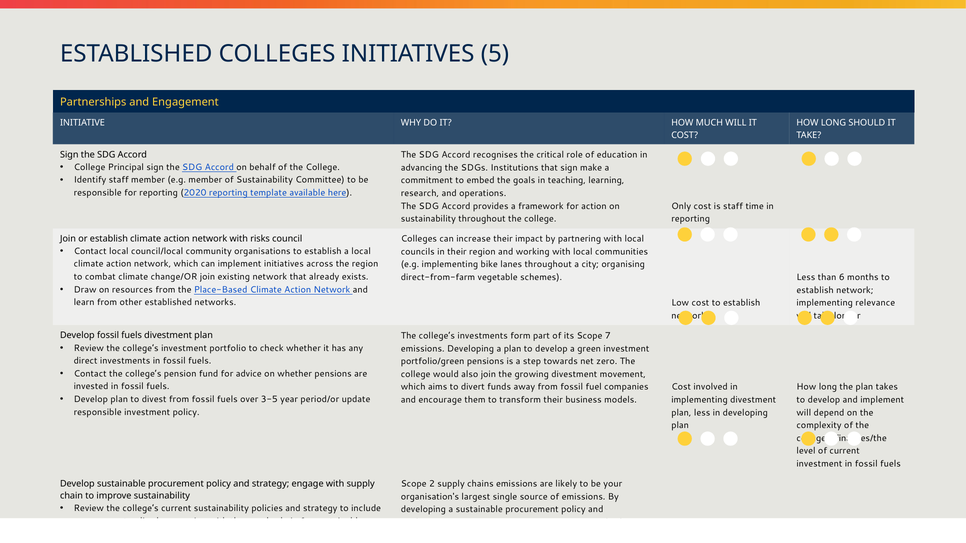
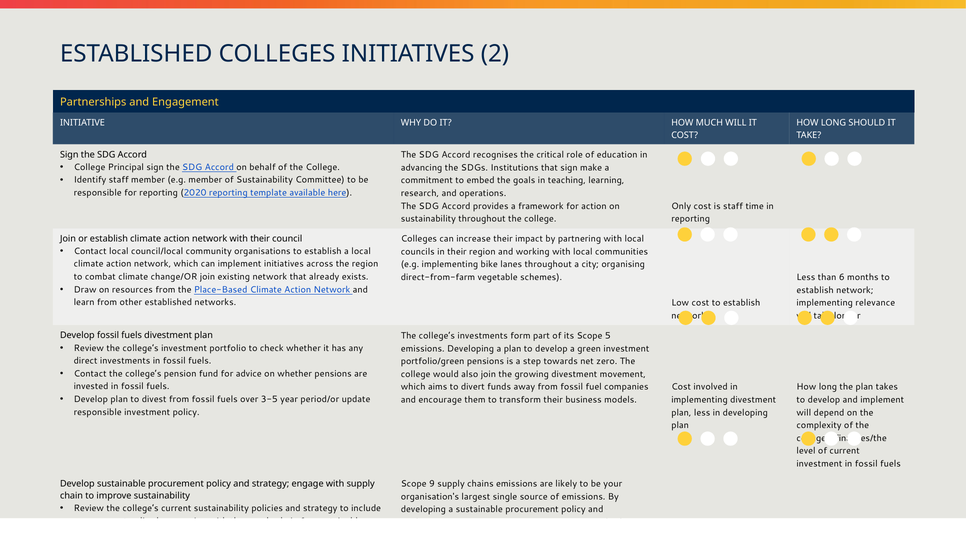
5: 5 -> 2 (495, 54)
with risks: risks -> their (260, 239)
7: 7 -> 5 (608, 336)
2: 2 -> 9 (432, 484)
